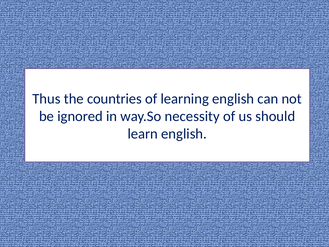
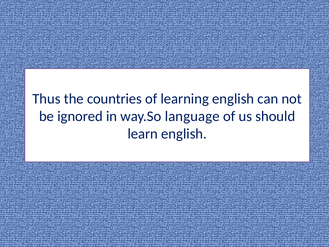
necessity: necessity -> language (192, 116)
